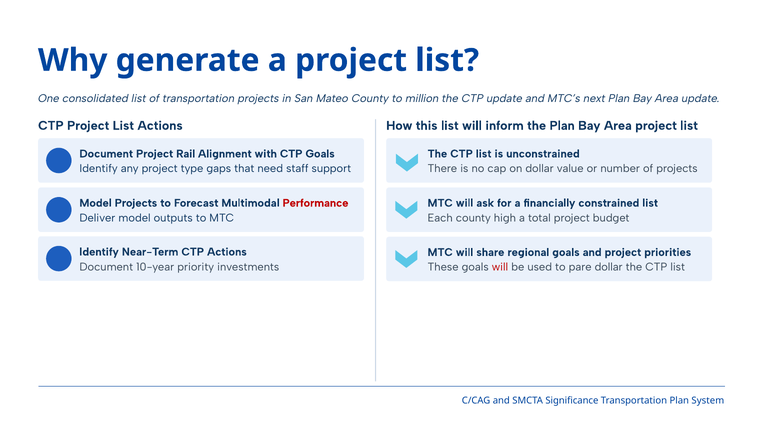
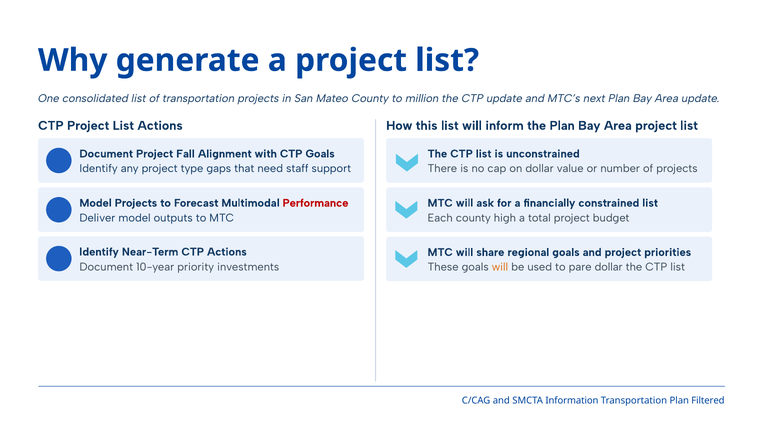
Rail: Rail -> Fall (186, 154)
will colour: red -> orange (500, 267)
Significance: Significance -> Information (572, 401)
System: System -> Filtered (708, 401)
